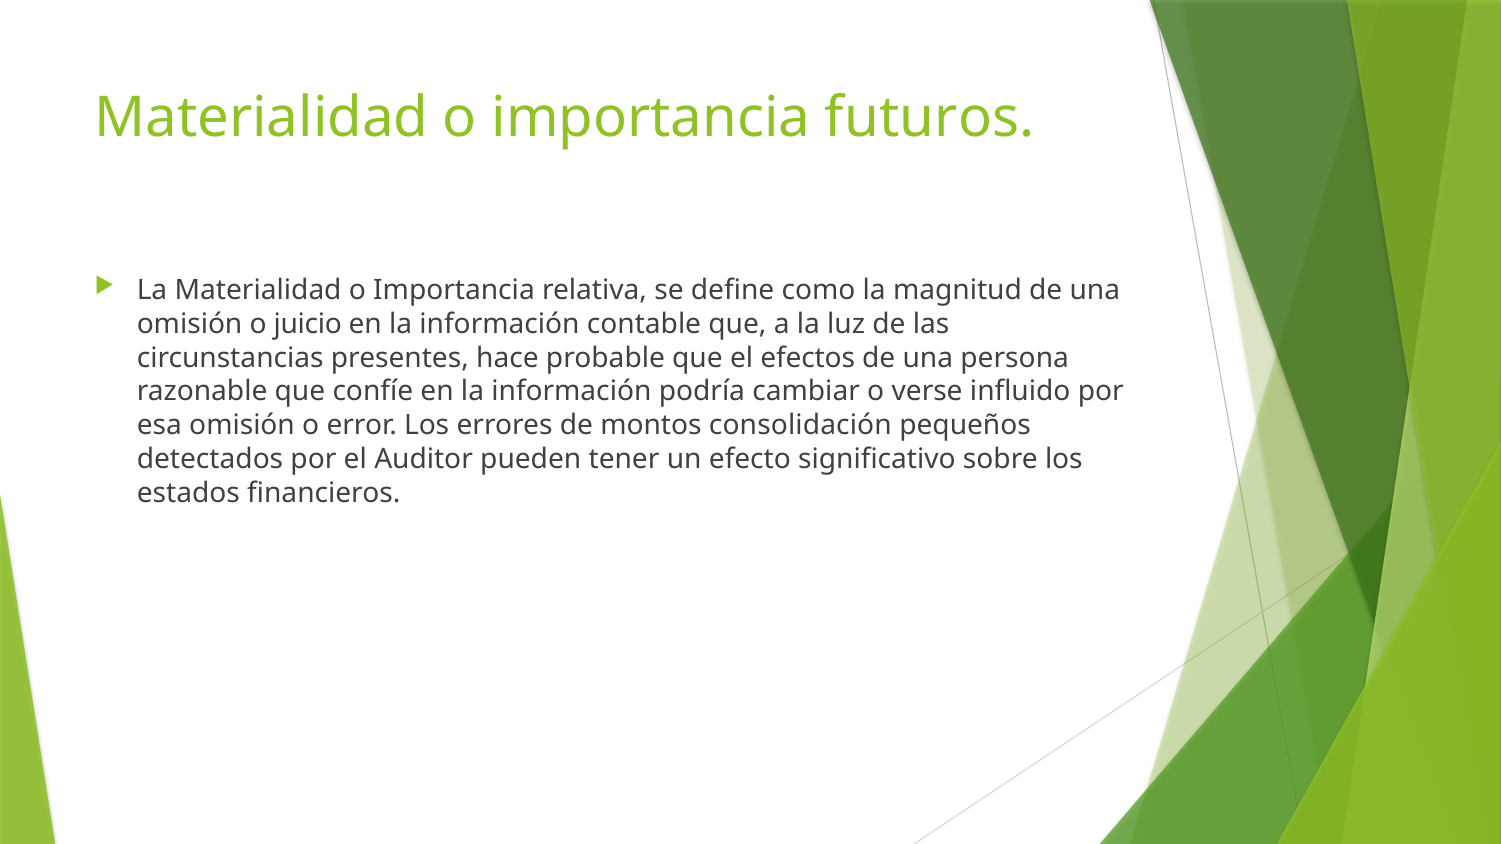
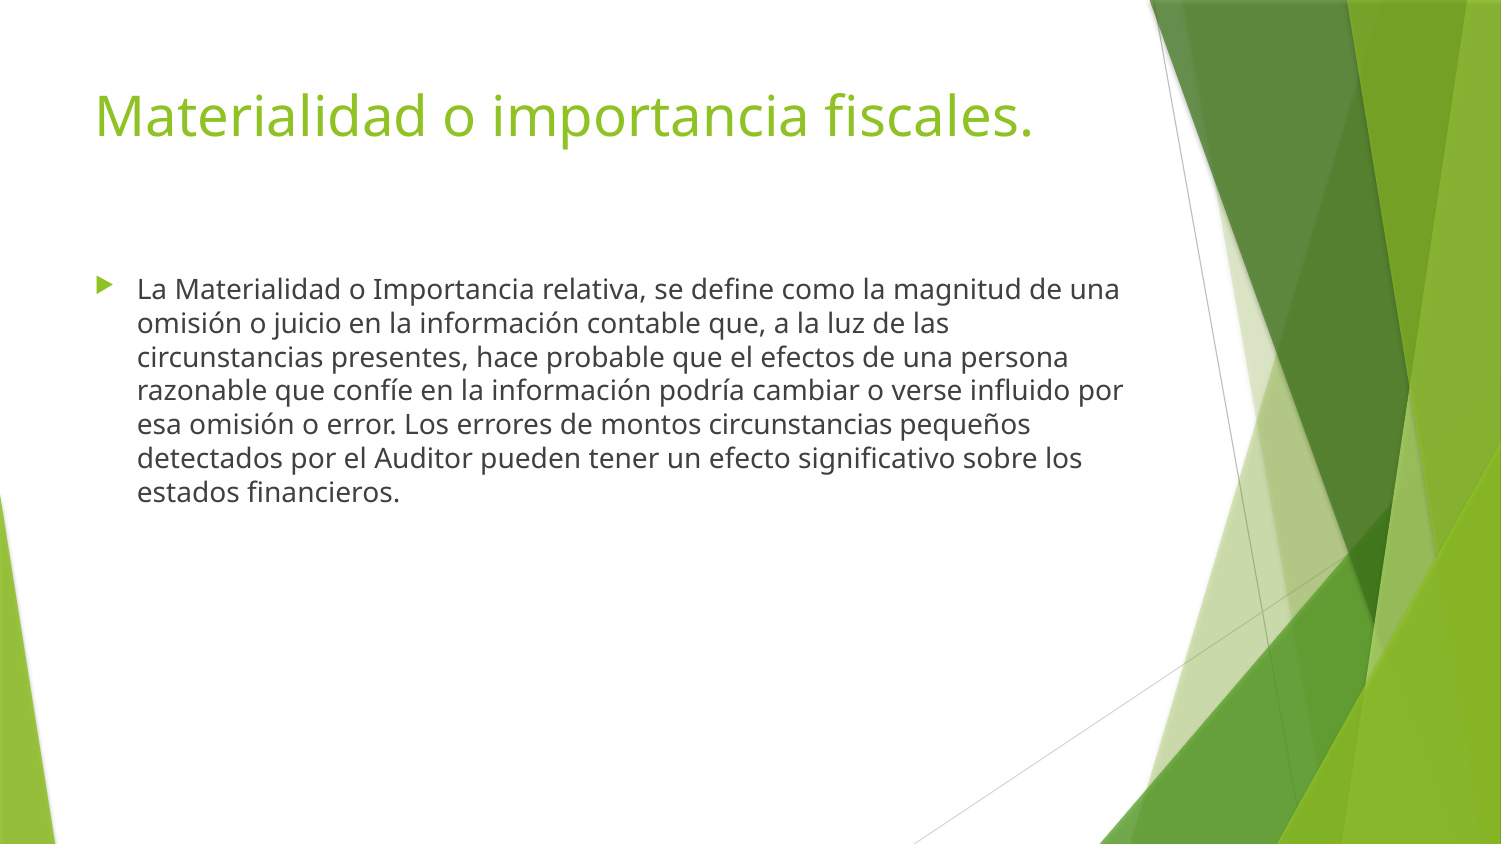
futuros: futuros -> fiscales (930, 118)
montos consolidación: consolidación -> circunstancias (801, 426)
